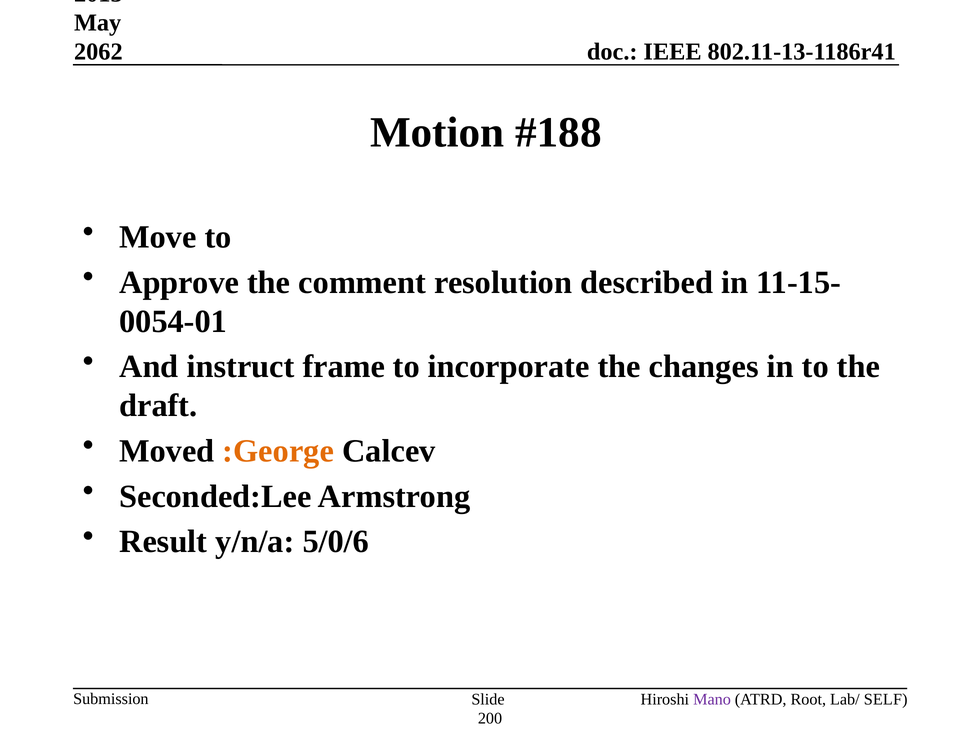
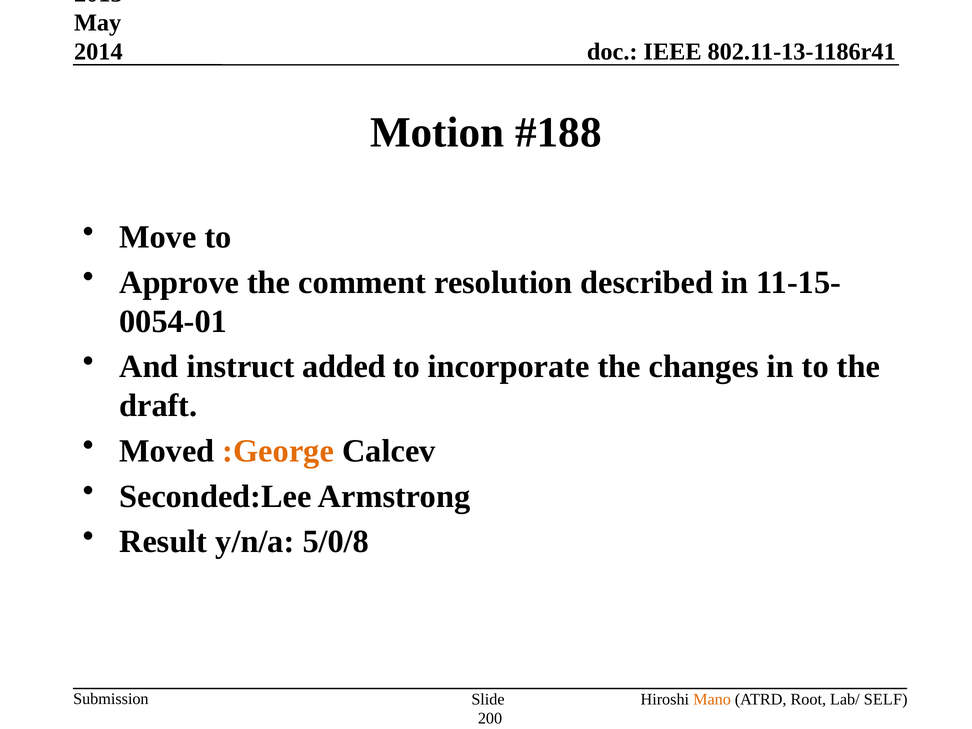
2062: 2062 -> 2014 (98, 52)
frame: frame -> added (344, 367)
5/0/6: 5/0/6 -> 5/0/8 (336, 542)
Mano colour: purple -> orange (712, 699)
